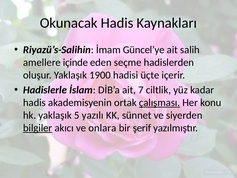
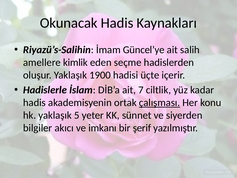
içinde: içinde -> kimlik (75, 62)
yazılı: yazılı -> yeter (93, 115)
bilgiler underline: present -> none (38, 128)
onlara: onlara -> imkanı (102, 128)
